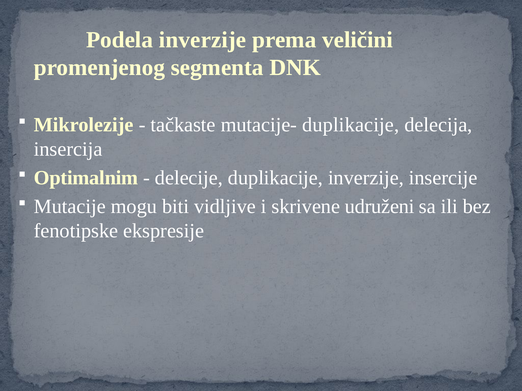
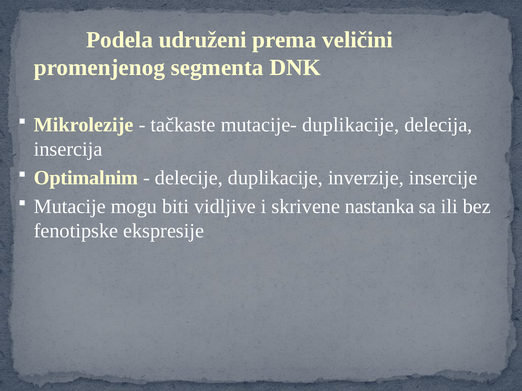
Podela inverzije: inverzije -> udruženi (203, 40)
udruženi: udruženi -> nastanka (380, 207)
